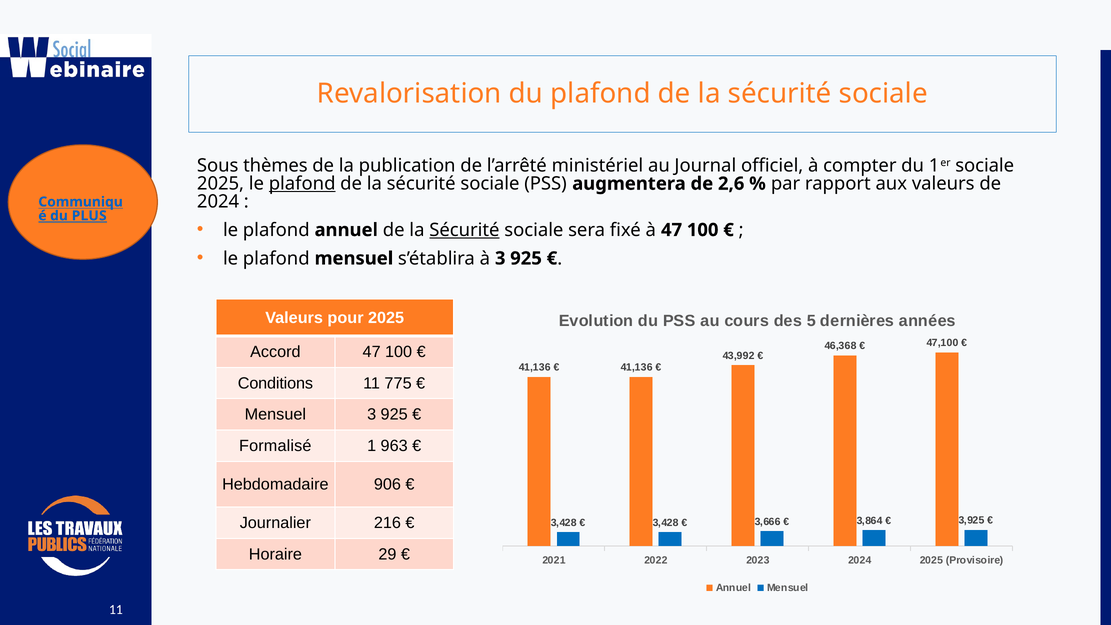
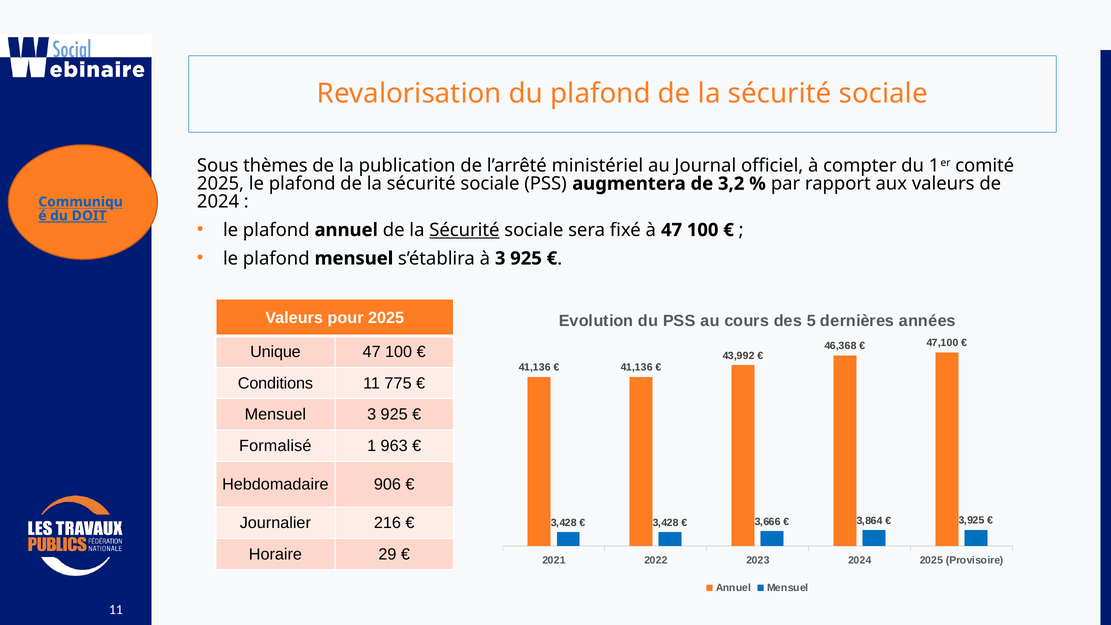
1er sociale: sociale -> comité (985, 166)
plafond underline: present -> none (302, 184)
2,6: 2,6 -> 3,2 (731, 184)
PLUS: PLUS -> DOIT (89, 216)
Accord: Accord -> Unique (275, 352)
